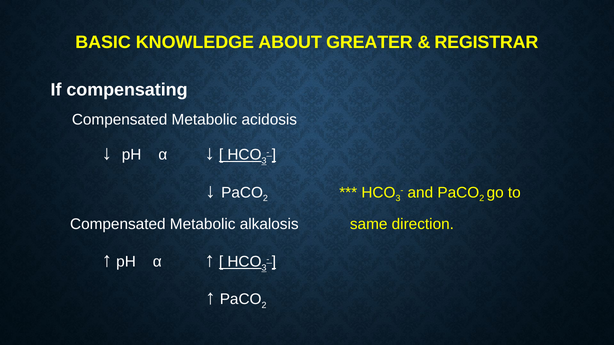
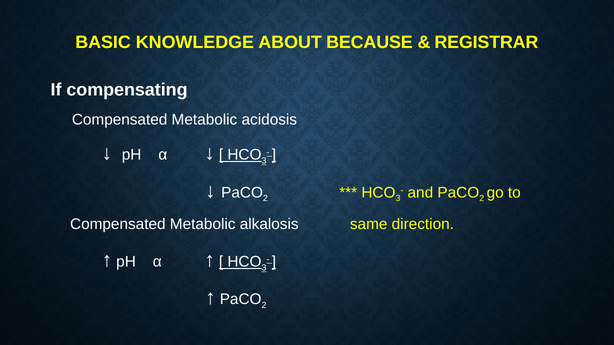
GREATER: GREATER -> BECAUSE (369, 42)
